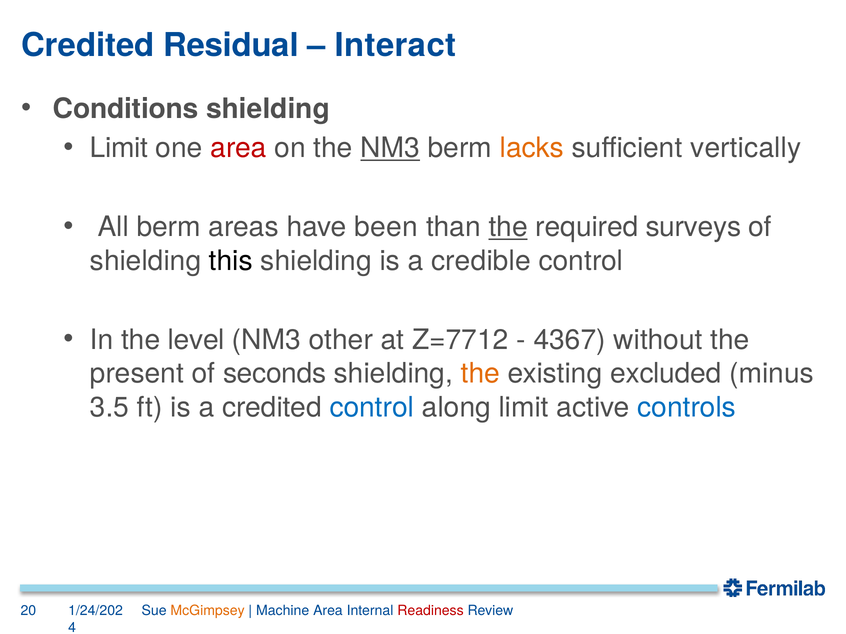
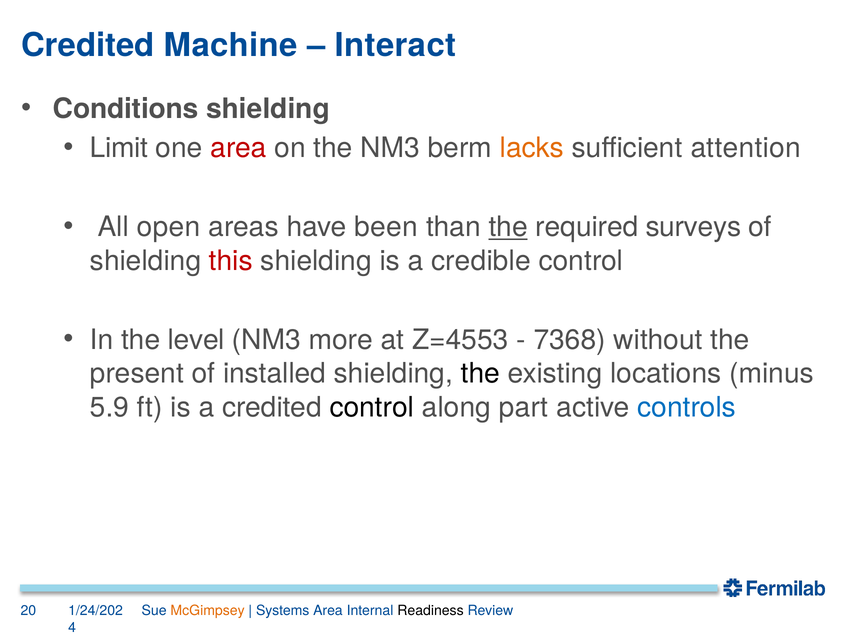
Residual: Residual -> Machine (231, 45)
NM3 underline: present -> none (390, 148)
vertically: vertically -> attention (746, 148)
All berm: berm -> open (169, 227)
this colour: black -> red (231, 261)
other: other -> more (341, 340)
Z=7712: Z=7712 -> Z=4553 (460, 340)
4367: 4367 -> 7368 (570, 340)
seconds: seconds -> installed (275, 374)
the colour: orange -> black (480, 374)
excluded: excluded -> locations (666, 374)
3.5: 3.5 -> 5.9 (109, 408)
control colour: blue -> black (372, 408)
along limit: limit -> part (524, 408)
Machine: Machine -> Systems (283, 611)
Readiness colour: red -> black (431, 611)
